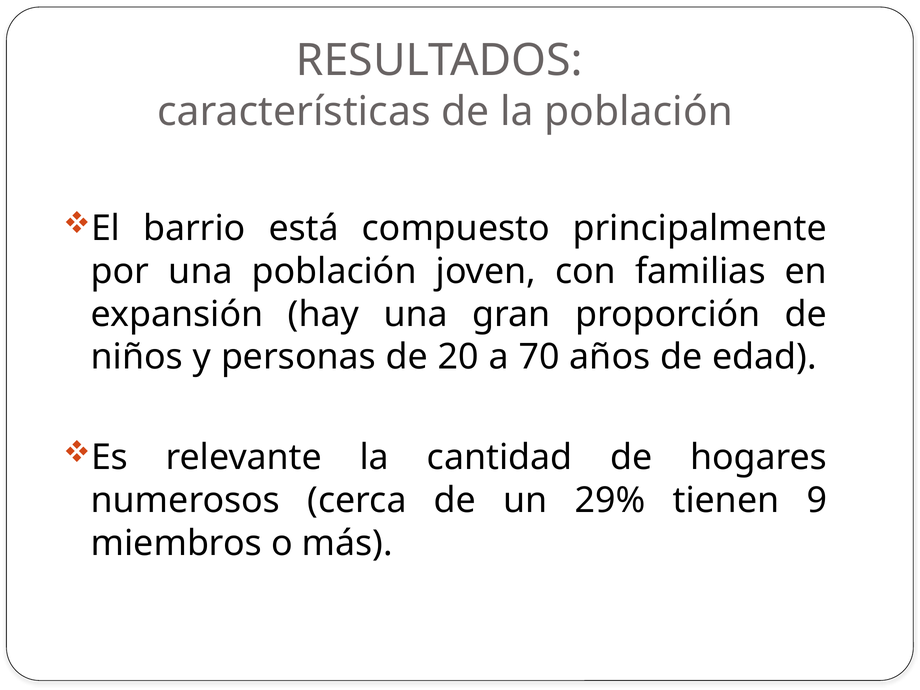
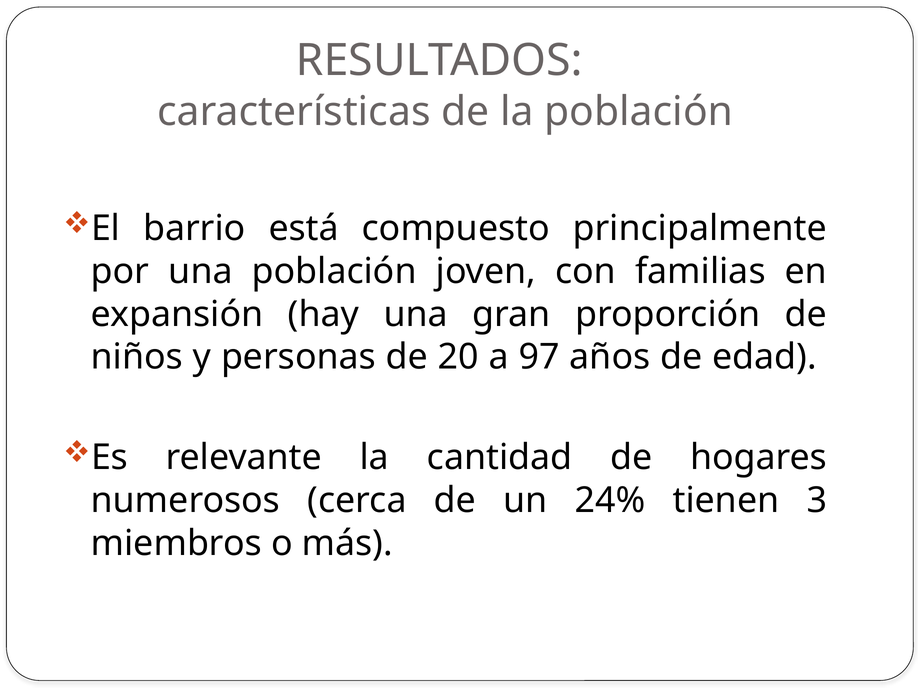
70: 70 -> 97 (539, 357)
29%: 29% -> 24% (610, 500)
9: 9 -> 3 (817, 500)
